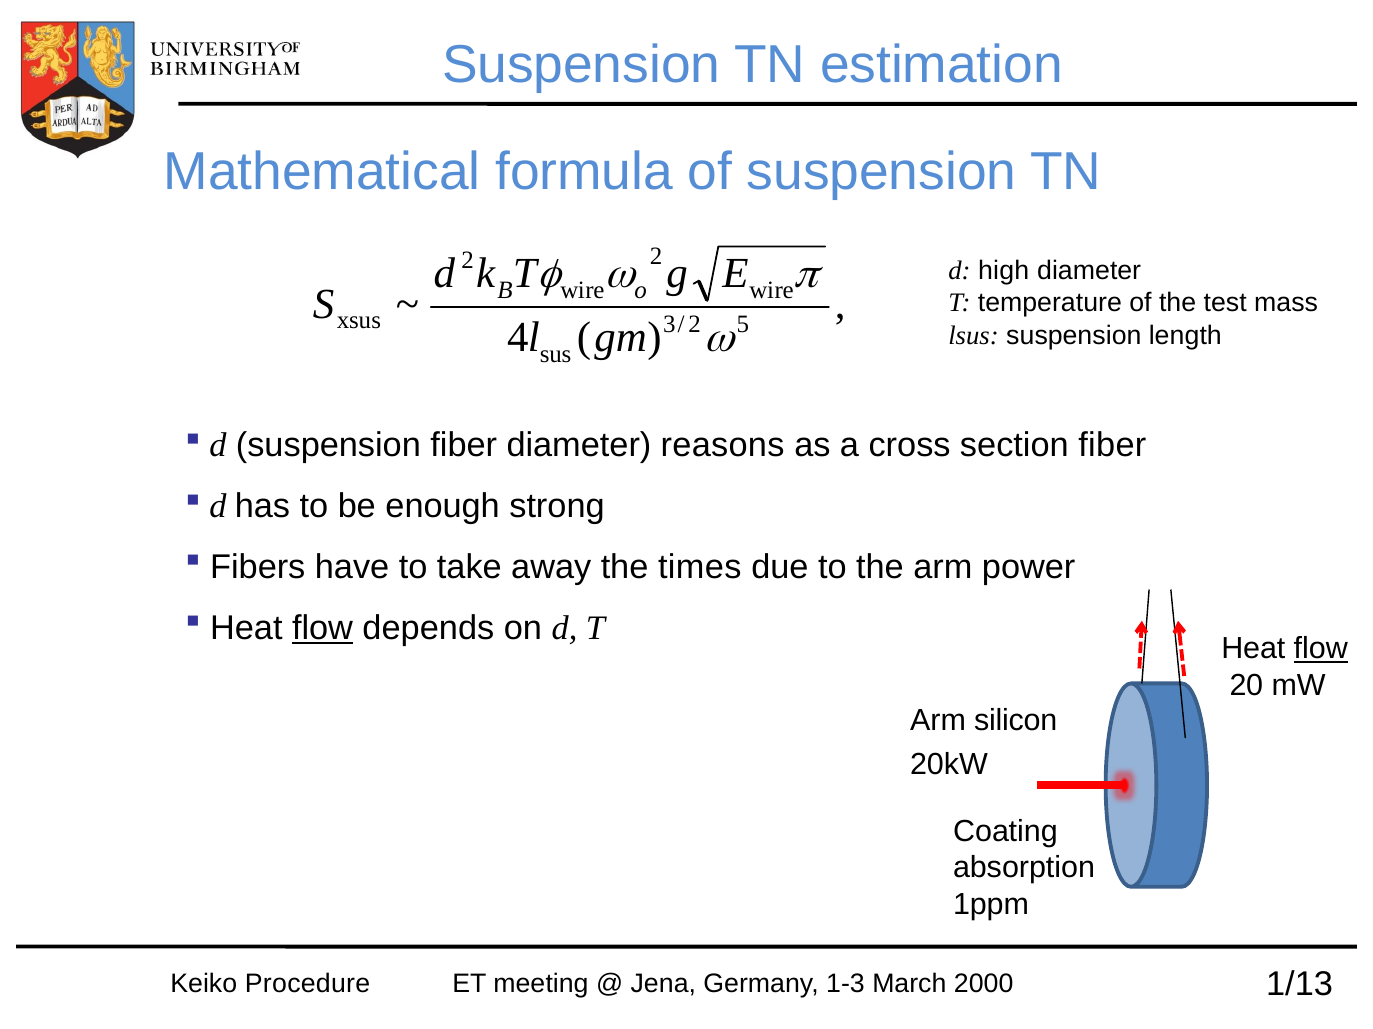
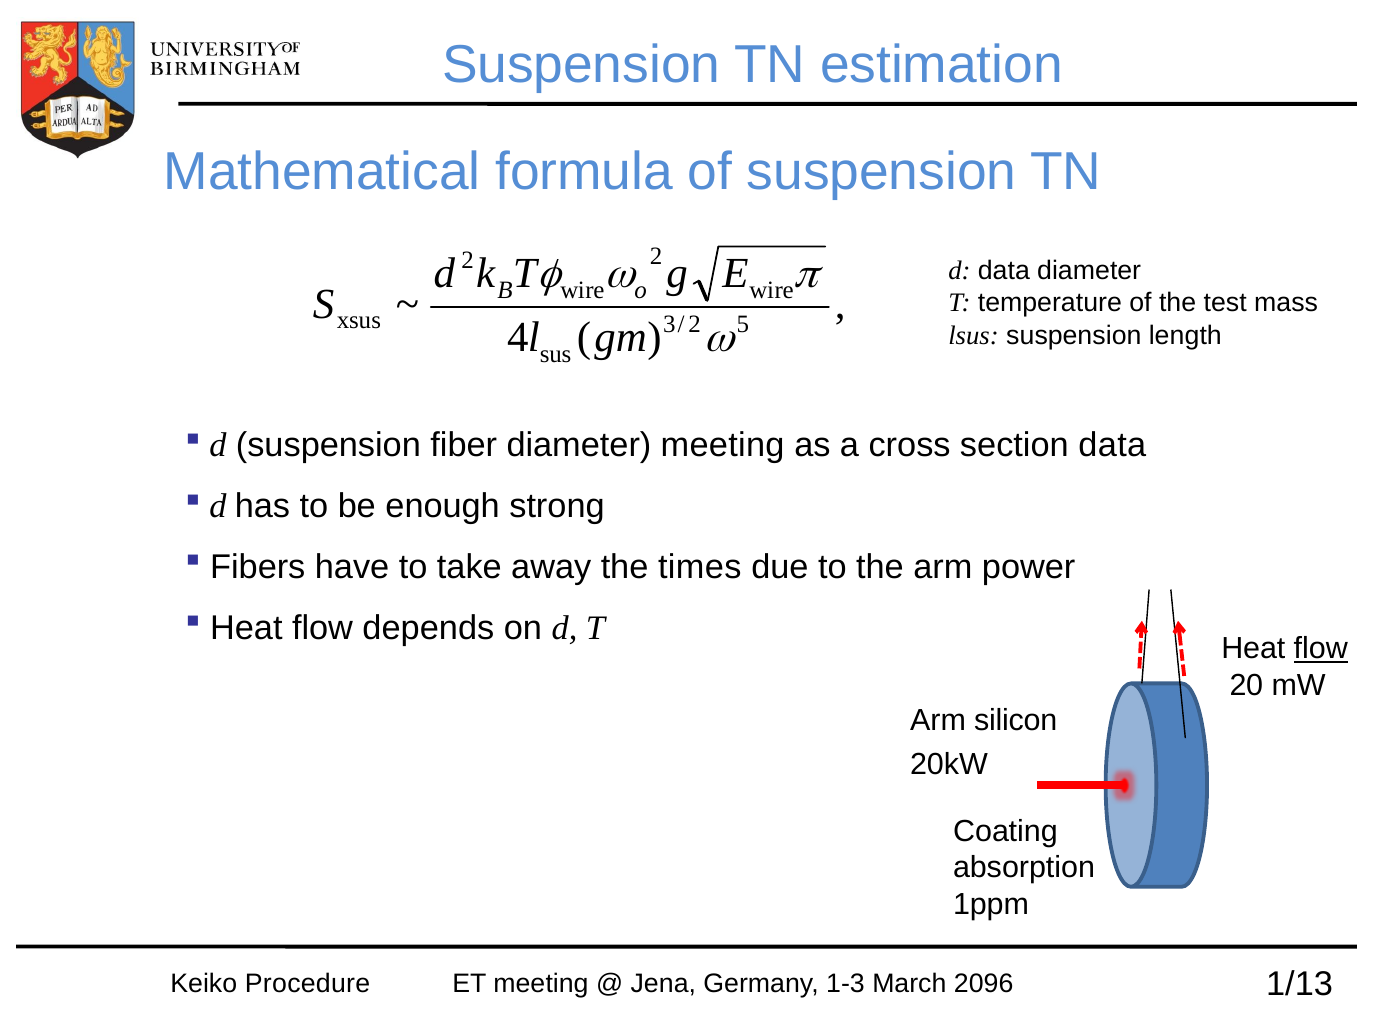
d high: high -> data (1004, 271)
diameter reasons: reasons -> meeting (723, 446)
section fiber: fiber -> data (1112, 446)
flow underline: present -> none (323, 628)
2000: 2000 -> 2096 (984, 984)
